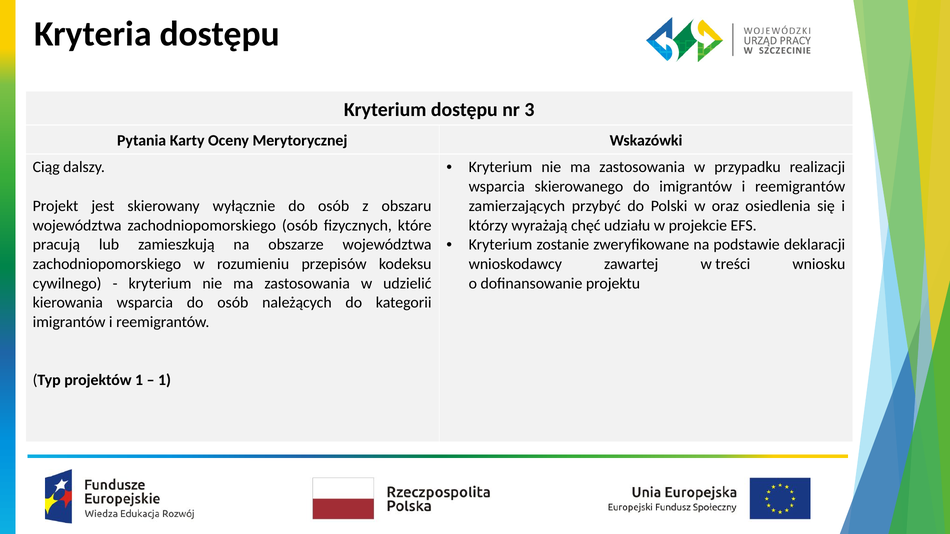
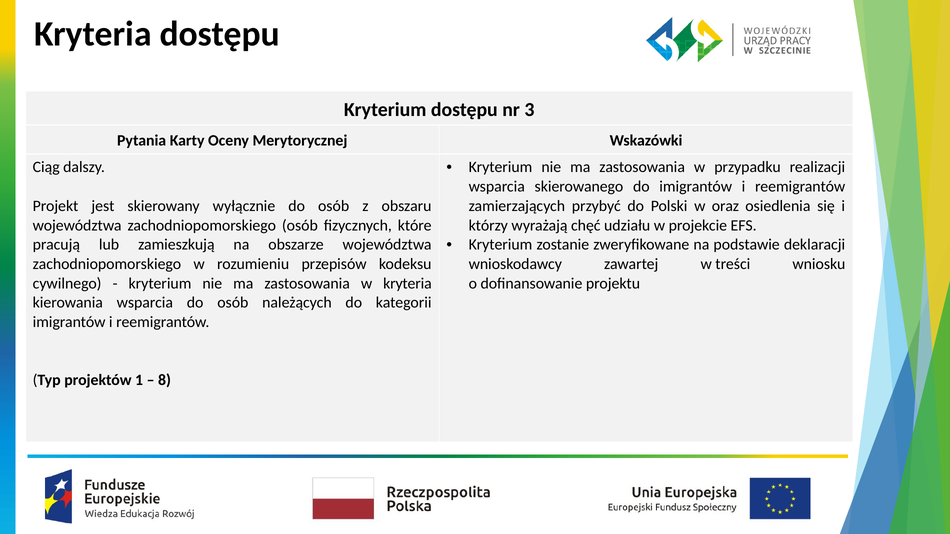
w udzielić: udzielić -> kryteria (407, 284)
1: 1 -> 8 (165, 380)
